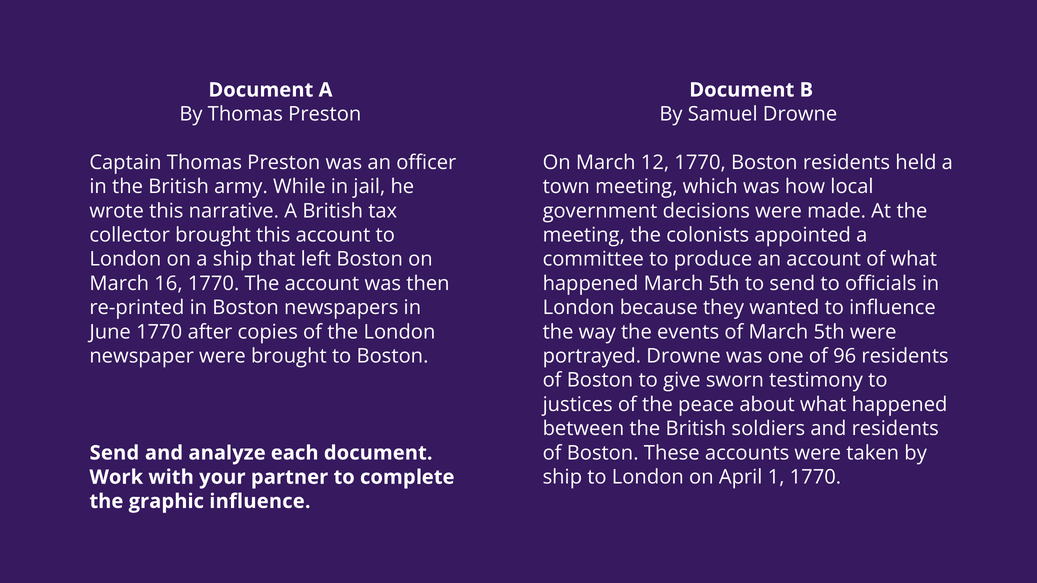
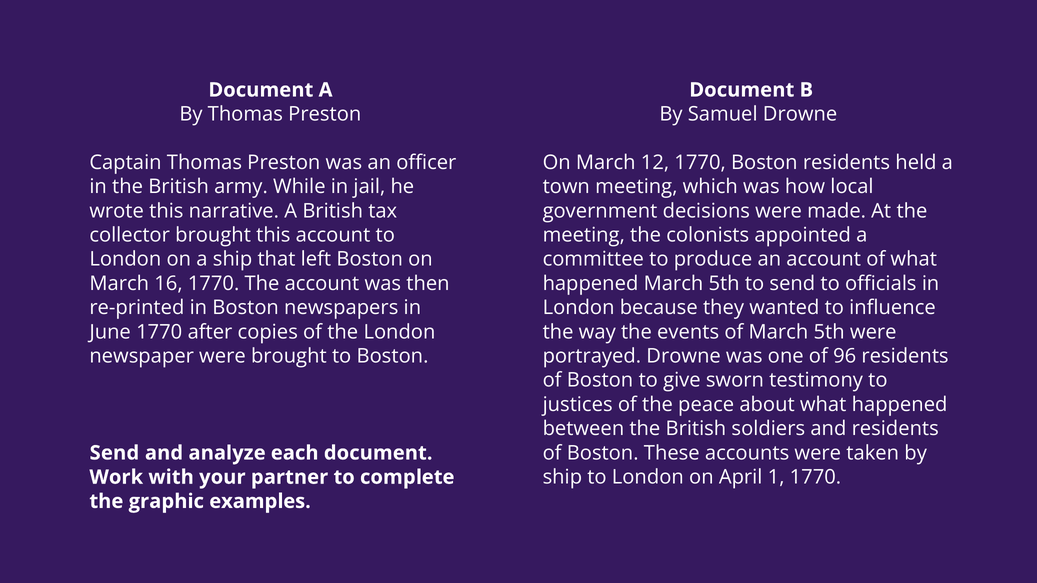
graphic influence: influence -> examples (260, 502)
